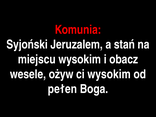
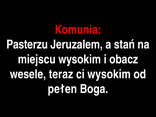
Syjoński: Syjoński -> Pasterzu (27, 45)
ożyw: ożyw -> teraz (61, 74)
